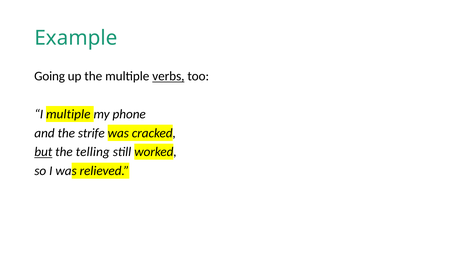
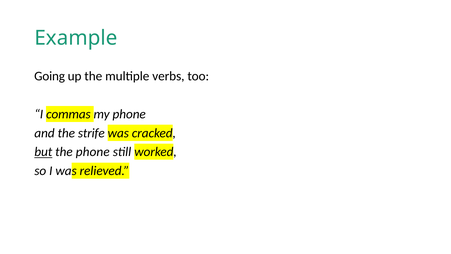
verbs underline: present -> none (168, 76)
I multiple: multiple -> commas (68, 114)
the telling: telling -> phone (93, 152)
